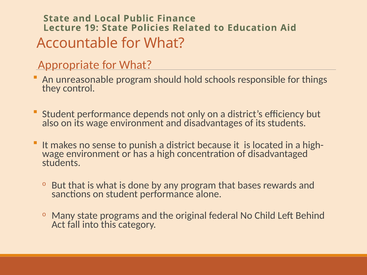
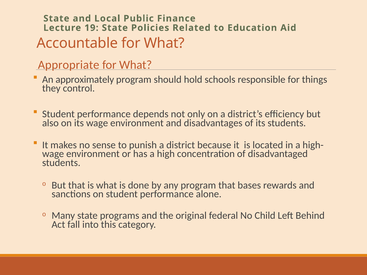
unreasonable: unreasonable -> approximately (85, 80)
